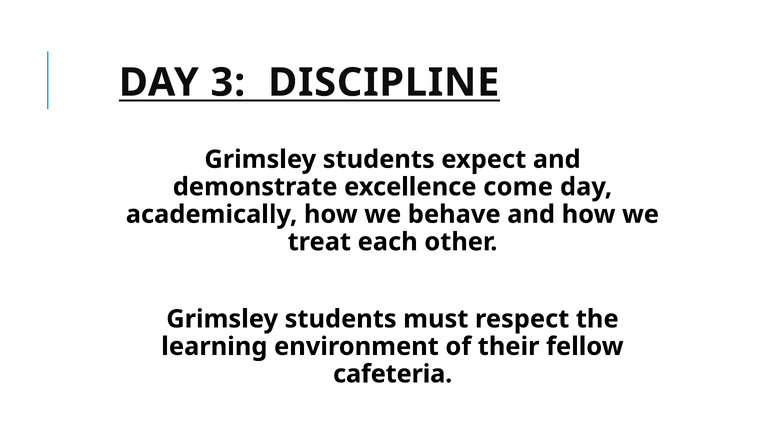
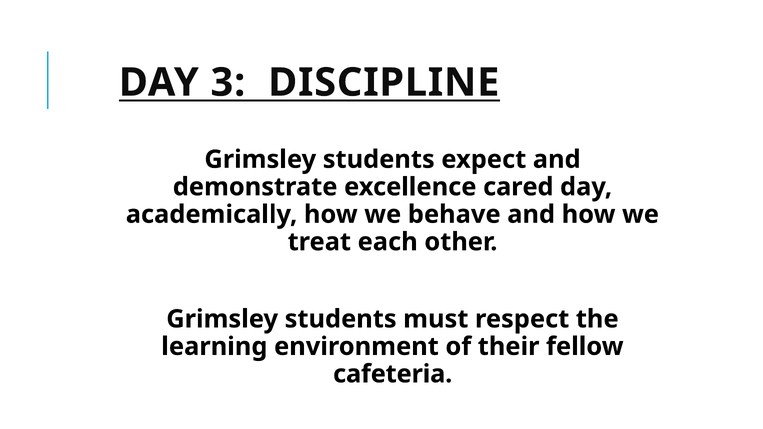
come: come -> cared (518, 187)
